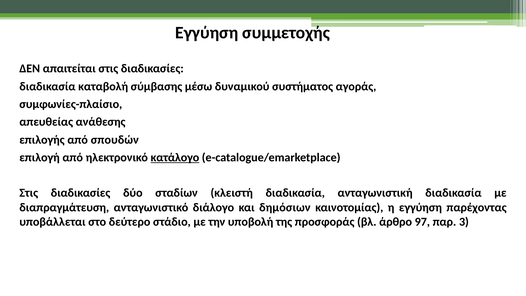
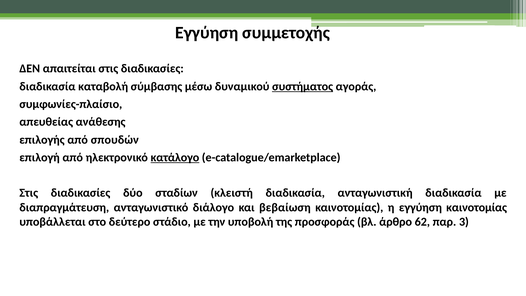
συστήματος underline: none -> present (303, 86)
δημόσιων: δημόσιων -> βεβαίωση (285, 207)
εγγύηση παρέχοντας: παρέχοντας -> καινοτομίας (477, 207)
97: 97 -> 62 (422, 222)
